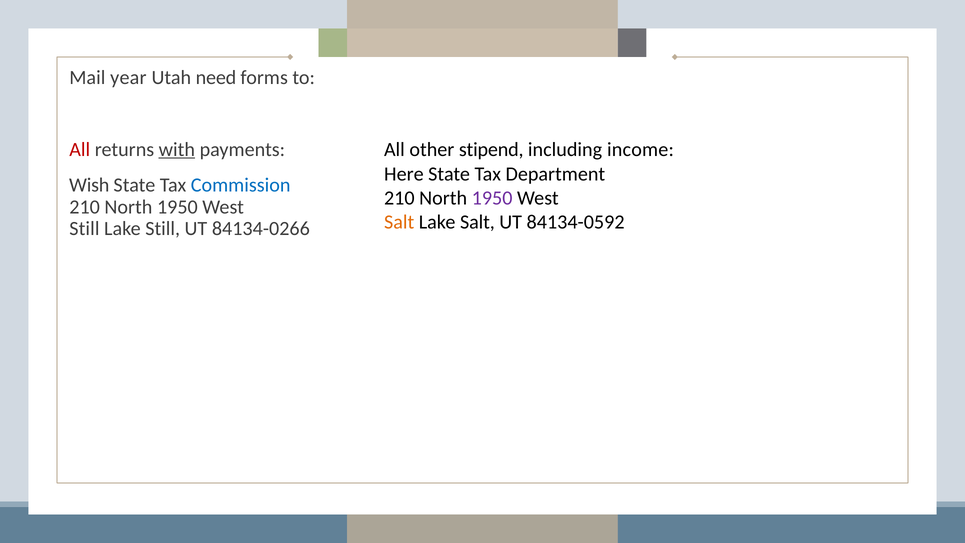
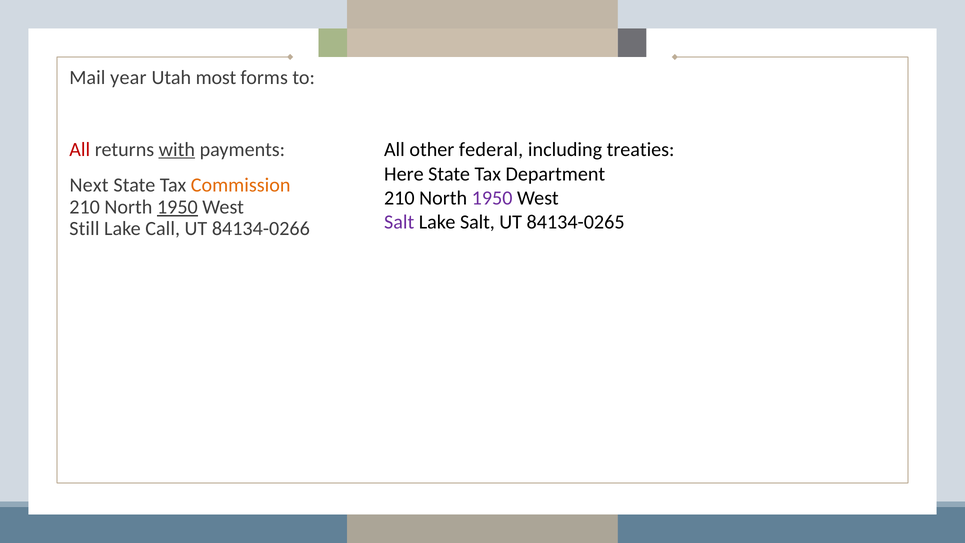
need: need -> most (216, 78)
stipend: stipend -> federal (491, 150)
income: income -> treaties (641, 150)
Wish: Wish -> Next (89, 185)
Commission colour: blue -> orange (241, 185)
1950 underline: none -> present (177, 207)
Salt colour: orange -> purple (399, 222)
84134-0592: 84134-0592 -> 84134-0265 (576, 222)
Lake Still: Still -> Call (163, 229)
